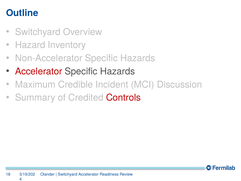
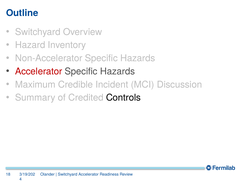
Controls colour: red -> black (123, 98)
